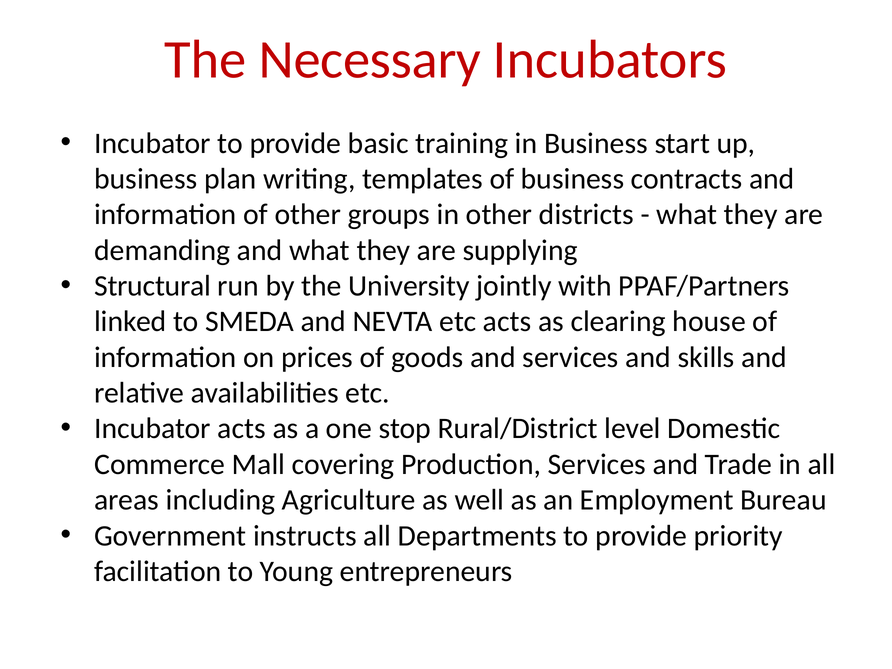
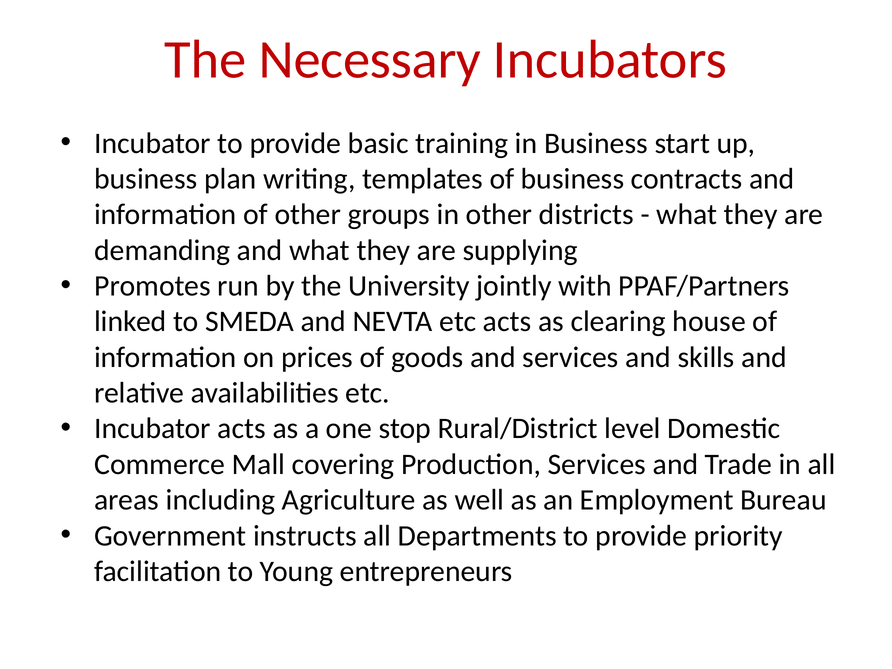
Structural: Structural -> Promotes (153, 286)
